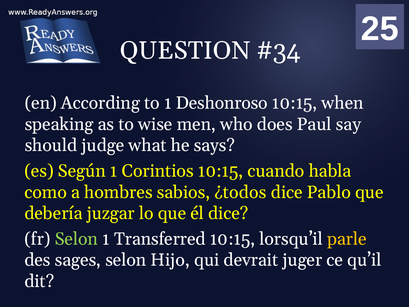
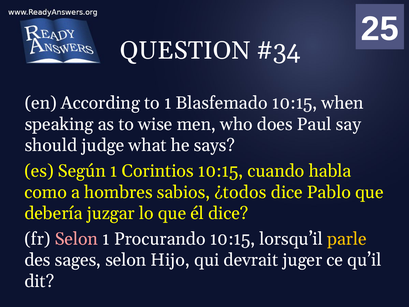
Deshonroso: Deshonroso -> Blasfemado (222, 103)
Selon colour: light green -> pink (76, 239)
Transferred: Transferred -> Procurando (160, 239)
